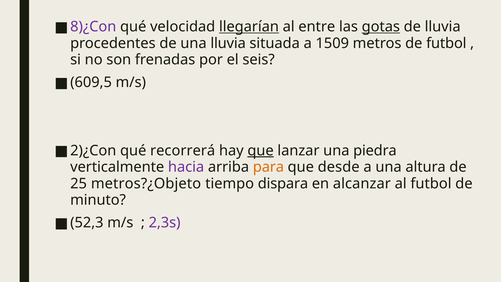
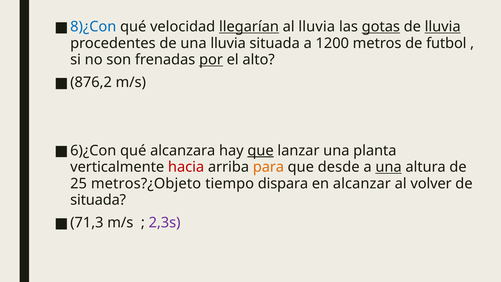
8)¿Con colour: purple -> blue (93, 27)
al entre: entre -> lluvia (317, 27)
lluvia underline: none -> present (443, 27)
1509: 1509 -> 1200 (332, 43)
por underline: none -> present (211, 60)
seis: seis -> alto (259, 60)
609,5: 609,5 -> 876,2 (91, 82)
2)¿Con: 2)¿Con -> 6)¿Con (93, 151)
recorrerá: recorrerá -> alcanzara (183, 151)
piedra: piedra -> planta (375, 151)
hacia colour: purple -> red (186, 167)
una underline: none -> present (389, 167)
al futbol: futbol -> volver (431, 183)
minuto: minuto -> situada (98, 200)
52,3: 52,3 -> 71,3 (87, 223)
